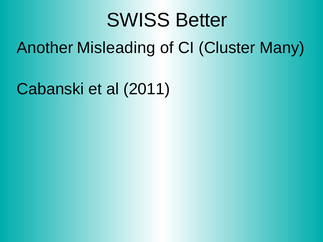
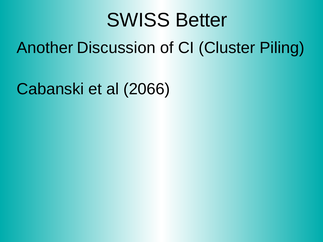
Misleading: Misleading -> Discussion (116, 48)
Many: Many -> Piling (282, 48)
2011: 2011 -> 2066 (147, 89)
